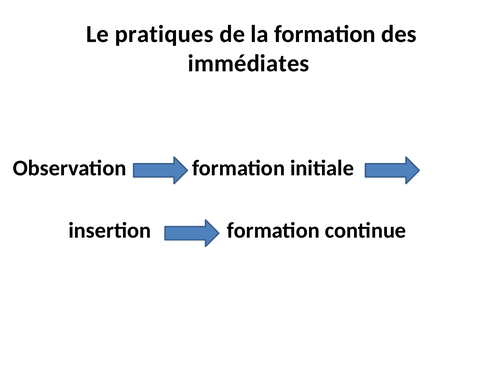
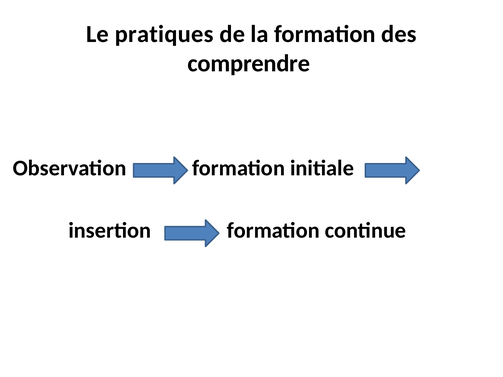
immédiates: immédiates -> comprendre (249, 63)
